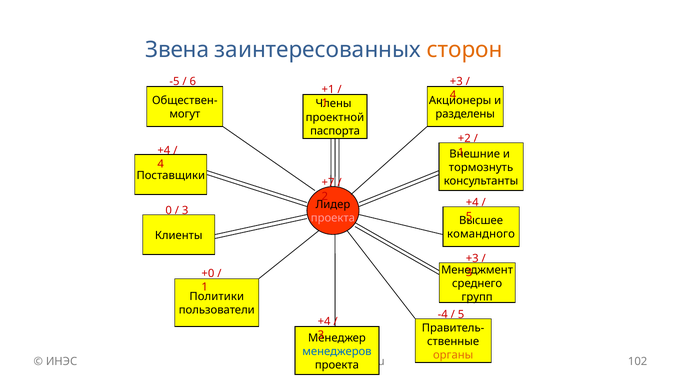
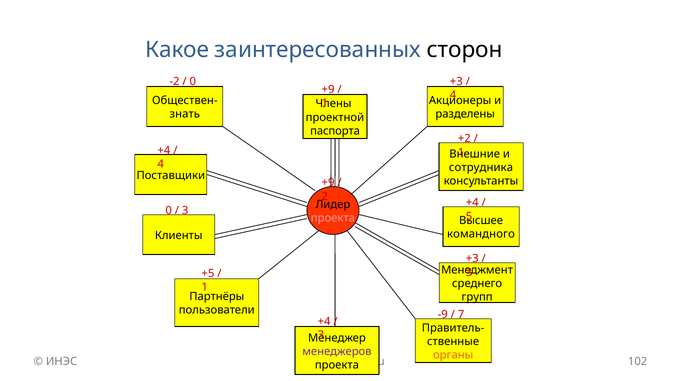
Звена: Звена -> Какое (177, 50)
сторон colour: orange -> black (465, 50)
-5: -5 -> -2 (174, 82)
6: 6 -> 0 (193, 82)
+1: +1 -> +9 (328, 90)
могут: могут -> знать (185, 114)
тормознуть: тормознуть -> сотрудника (481, 168)
+7: +7 -> +9 (328, 183)
+0: +0 -> +5 (208, 274)
Политики: Политики -> Партнёры (217, 297)
-4: -4 -> -9 (443, 315)
5: 5 -> 7 (461, 315)
менеджеров colour: blue -> purple (337, 352)
